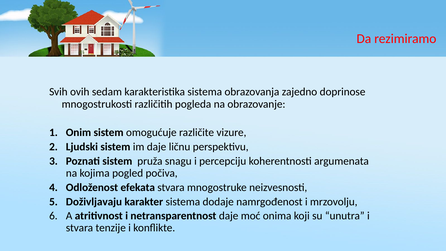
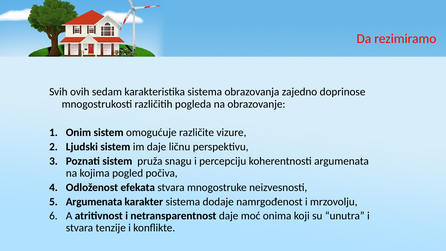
Doživljavaju: Doživljavaju -> Argumenata (94, 202)
